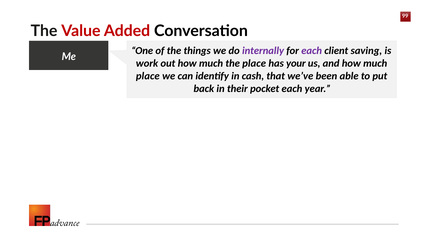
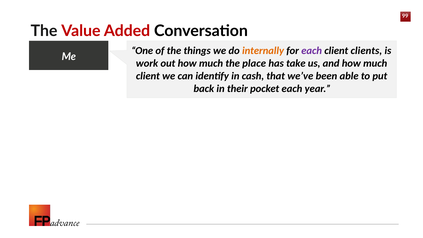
internally colour: purple -> orange (263, 51)
saving: saving -> clients (366, 51)
your: your -> take (296, 63)
place: place -> client (148, 76)
